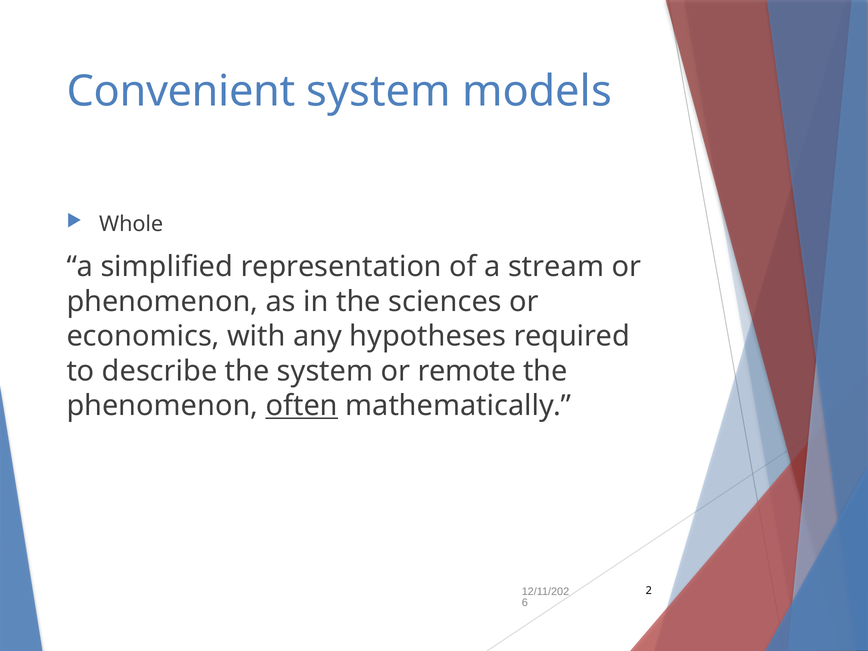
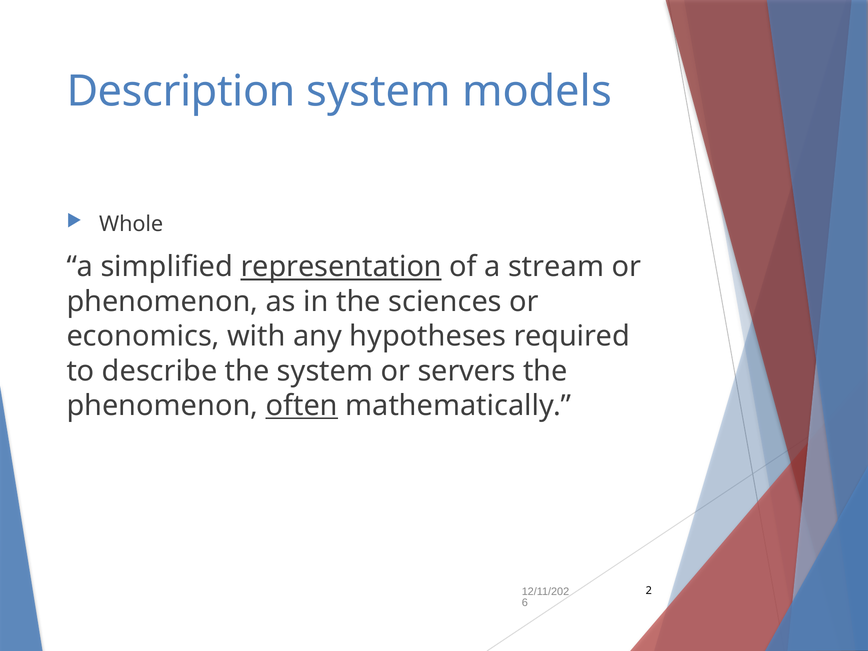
Convenient: Convenient -> Description (181, 91)
representation underline: none -> present (341, 267)
remote: remote -> servers (467, 371)
